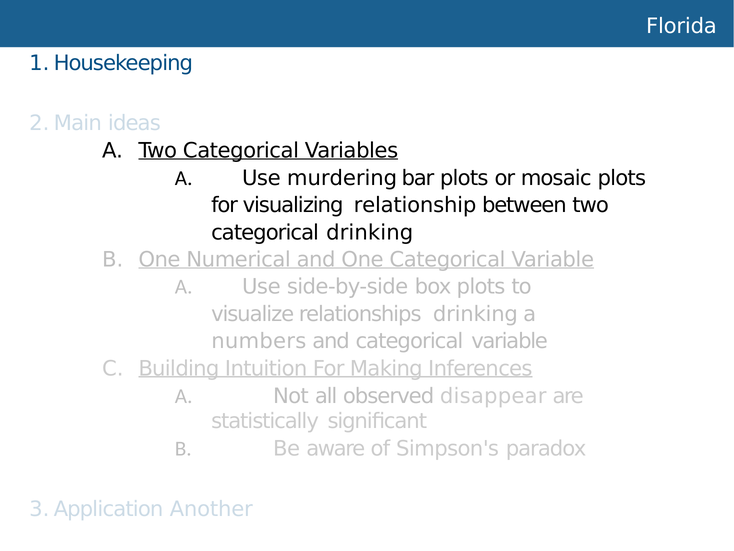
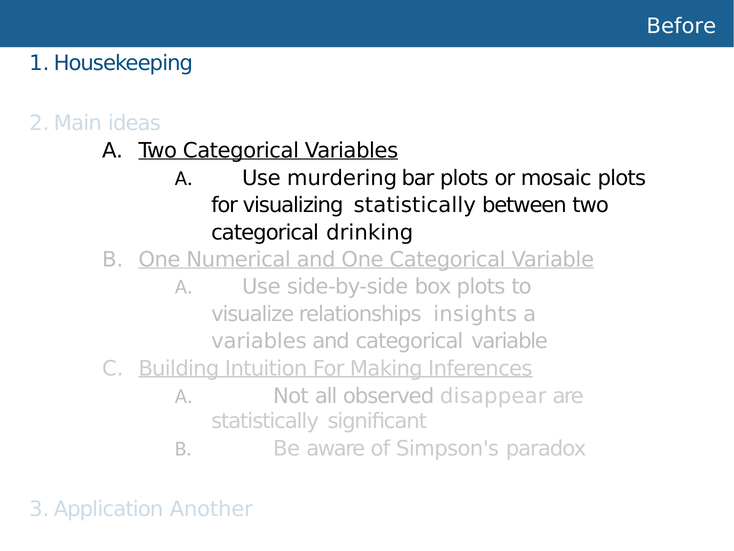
Florida: Florida -> Before (681, 26)
visualizing relationship: relationship -> statistically (415, 205)
relationships drinking: drinking -> insights (475, 314)
numbers: numbers -> variables (259, 341)
